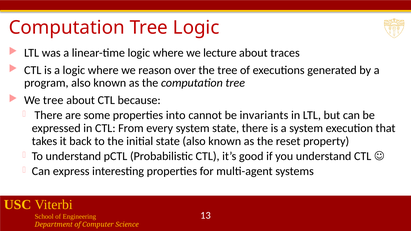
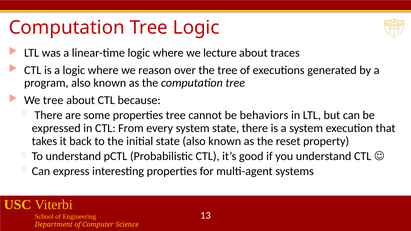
properties into: into -> tree (176, 115)
invariants: invariants -> behaviors (264, 115)
